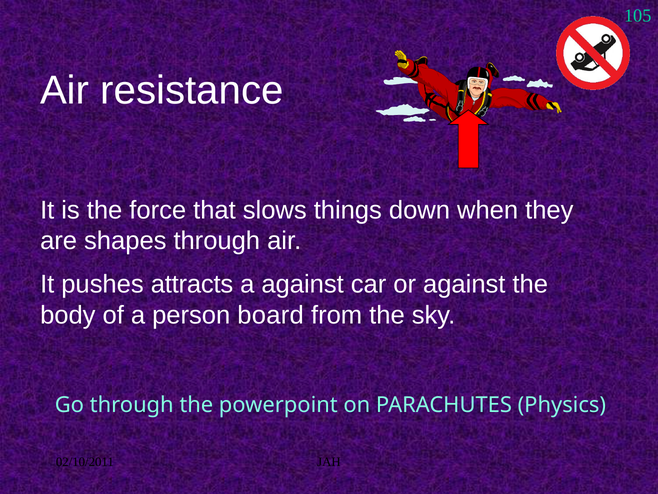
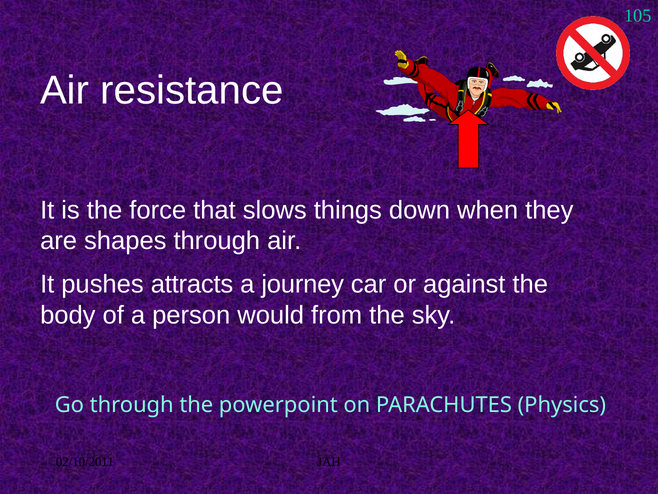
a against: against -> journey (303, 284)
board: board -> would (271, 315)
